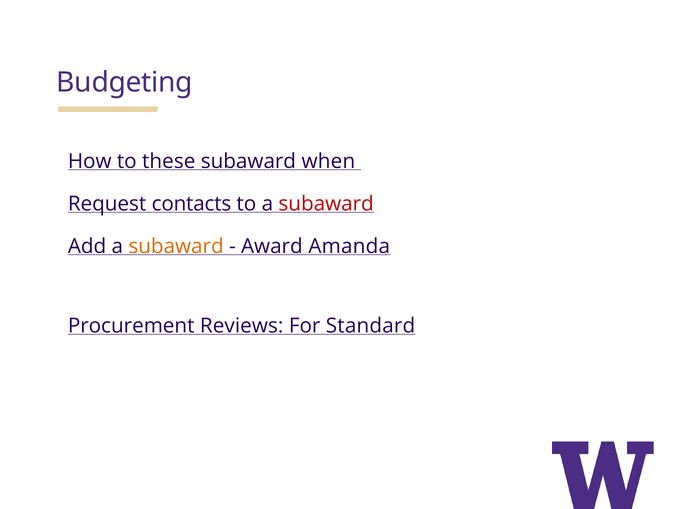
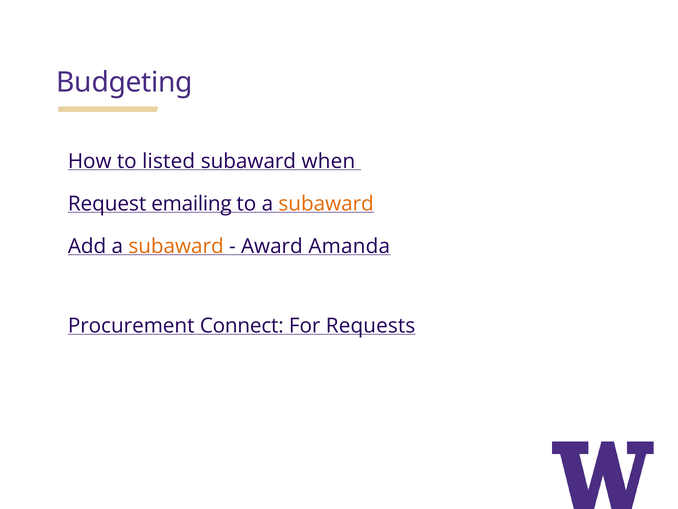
these: these -> listed (169, 161)
contacts: contacts -> emailing (191, 204)
subaward colour: red -> orange (326, 204)
Reviews: Reviews -> Connect (242, 326)
Standard: Standard -> Requests (371, 326)
